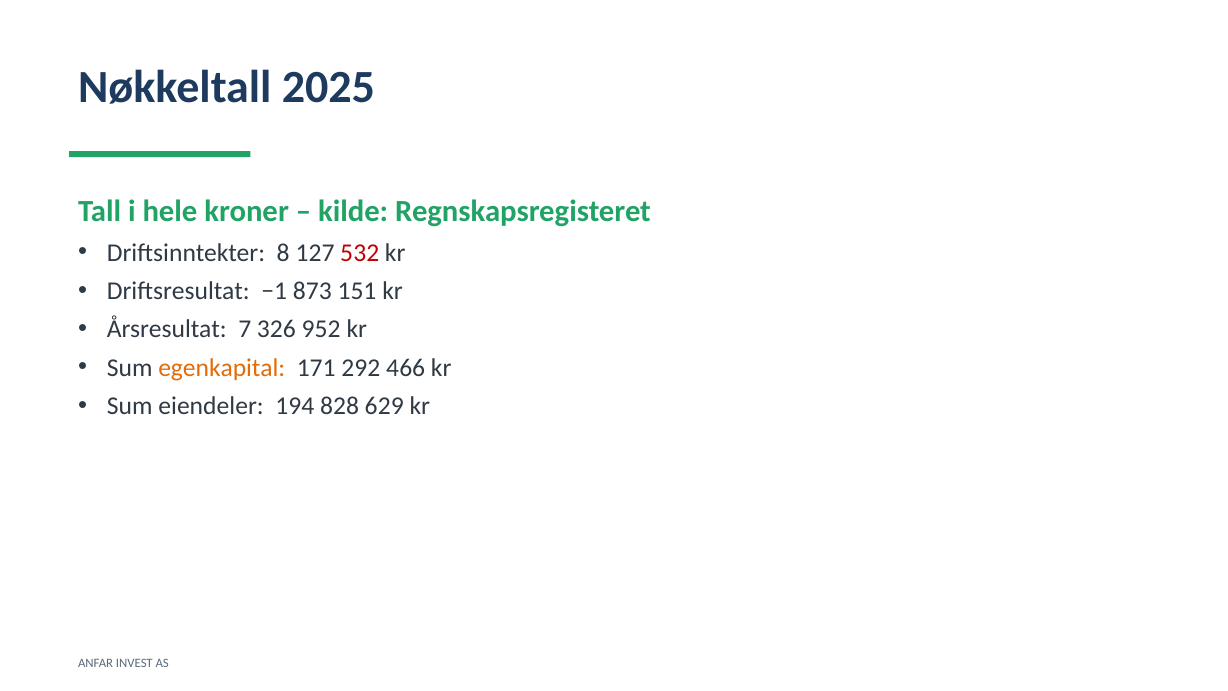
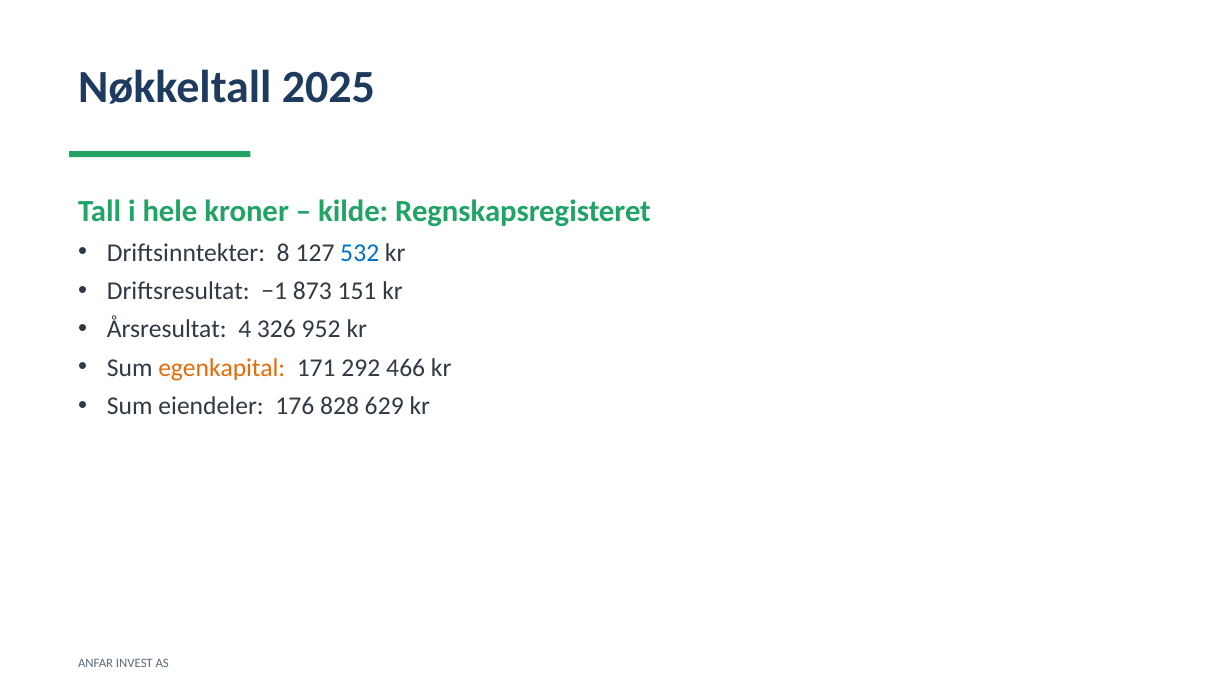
532 colour: red -> blue (360, 253)
7: 7 -> 4 (245, 329)
194: 194 -> 176 (295, 406)
